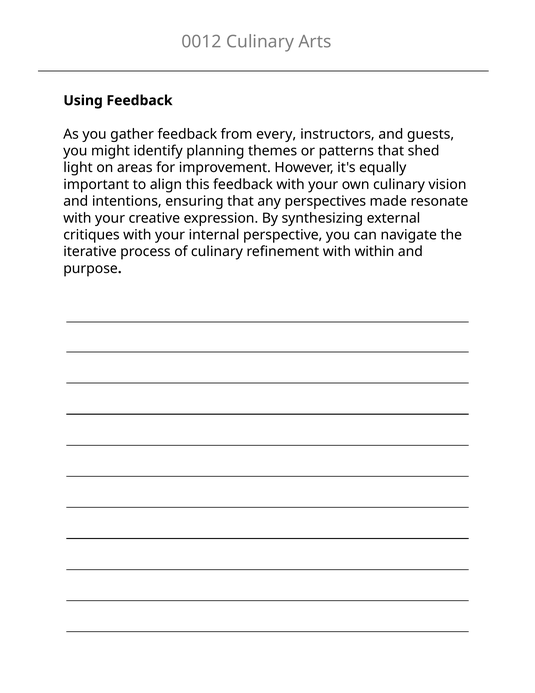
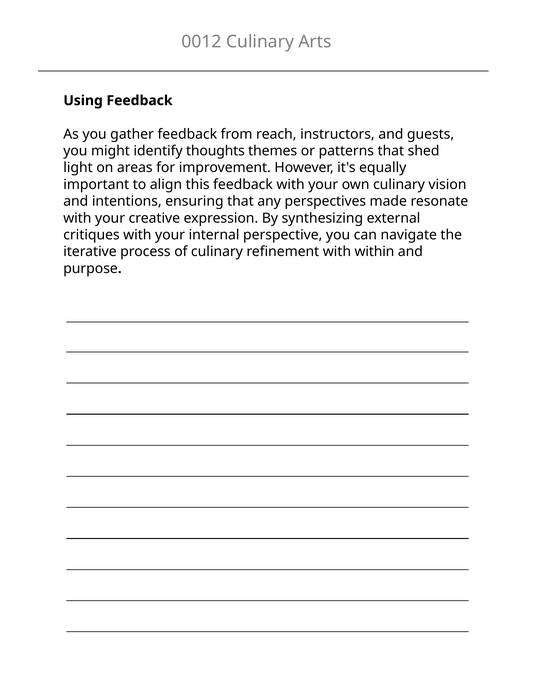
every: every -> reach (276, 134)
planning: planning -> thoughts (215, 151)
